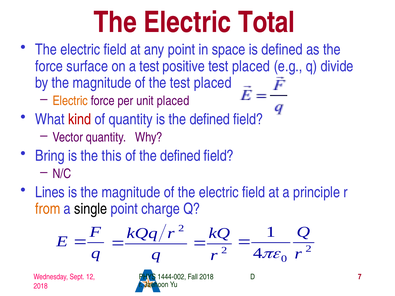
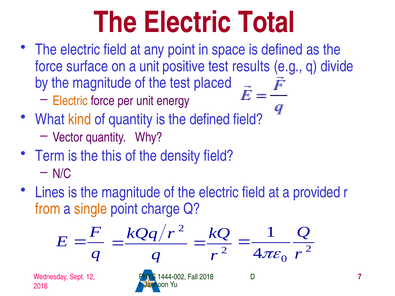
a test: test -> unit (149, 66)
positive test placed: placed -> results (251, 66)
unit placed: placed -> energy (173, 101)
kind colour: red -> orange (80, 119)
Bring: Bring -> Term (50, 156)
of the defined: defined -> density (180, 156)
principle: principle -> provided (317, 192)
single colour: black -> orange (91, 209)
